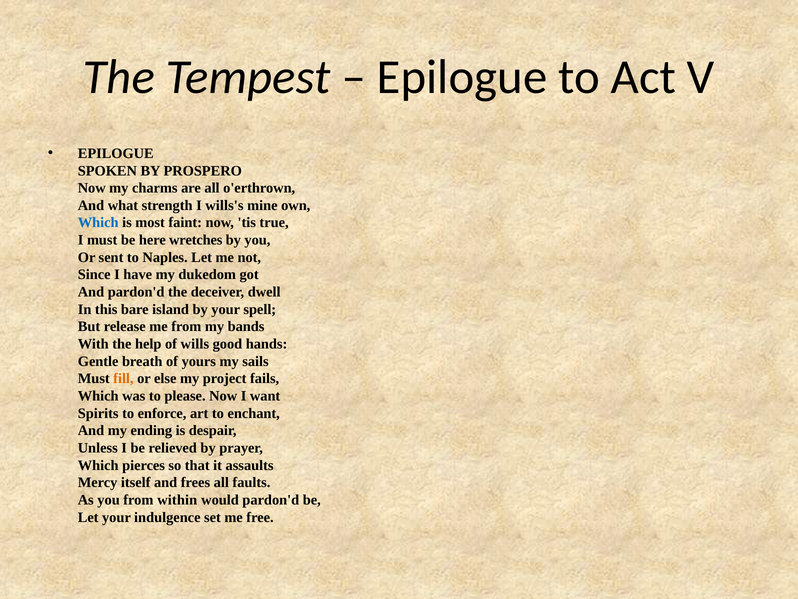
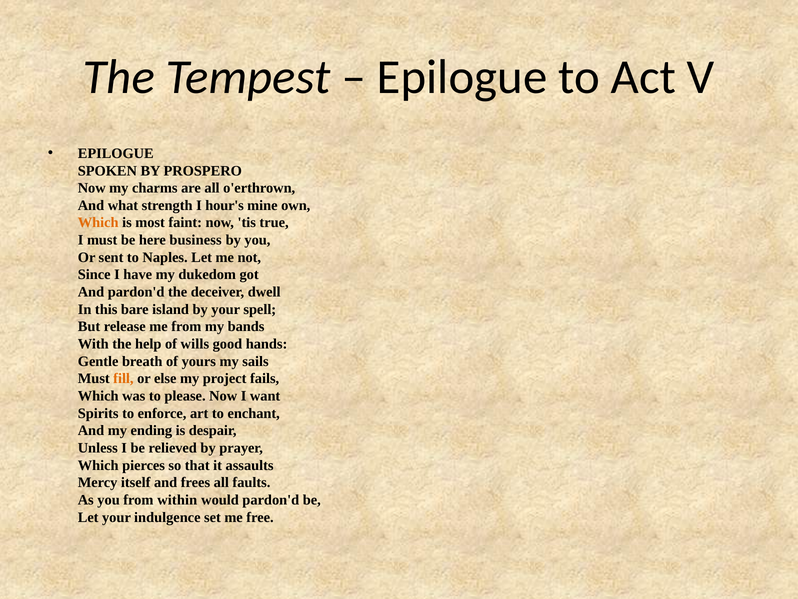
wills's: wills's -> hour's (225, 205)
Which colour: blue -> orange (98, 223)
wretches: wretches -> business (196, 240)
